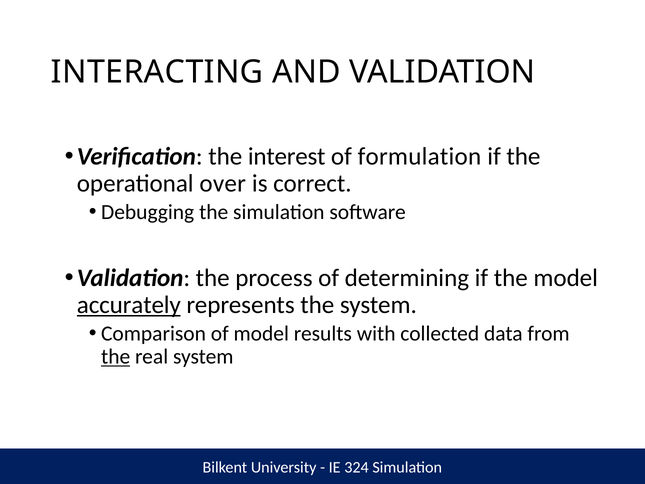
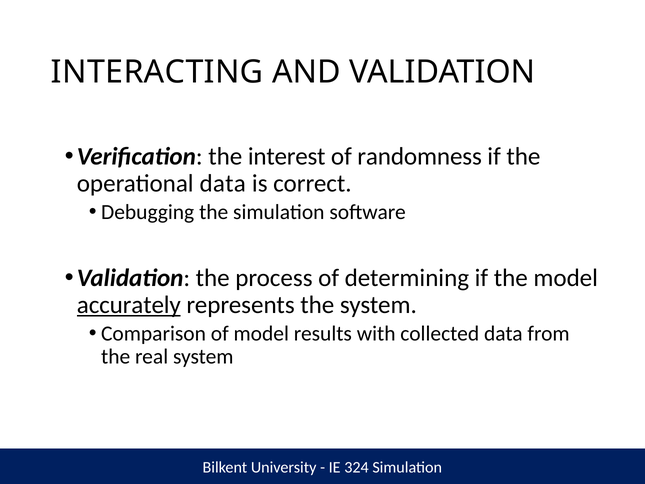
formulation: formulation -> randomness (420, 156)
operational over: over -> data (223, 183)
the underline: present -> none (116, 357)
